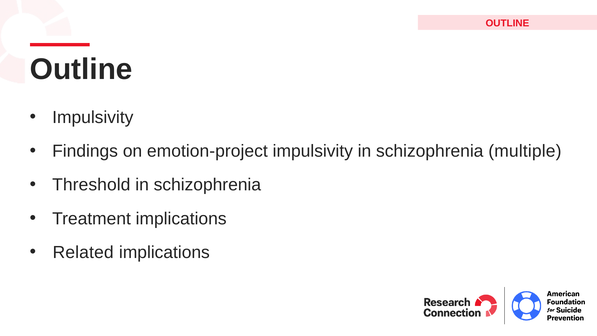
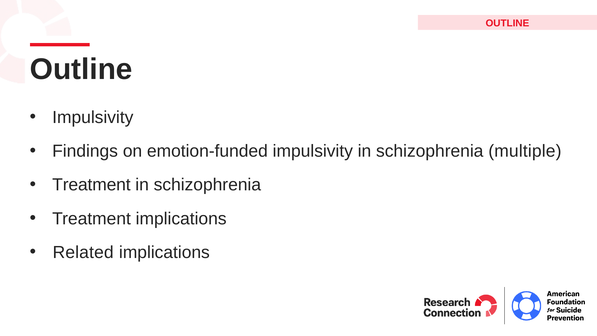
emotion-project: emotion-project -> emotion-funded (207, 151)
Threshold: Threshold -> Treatment (91, 185)
